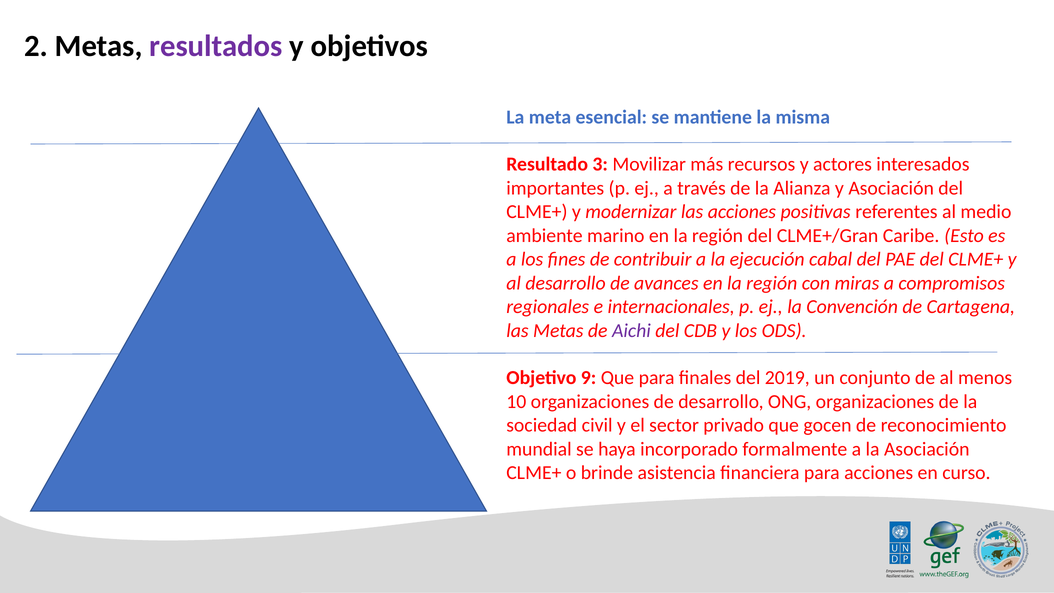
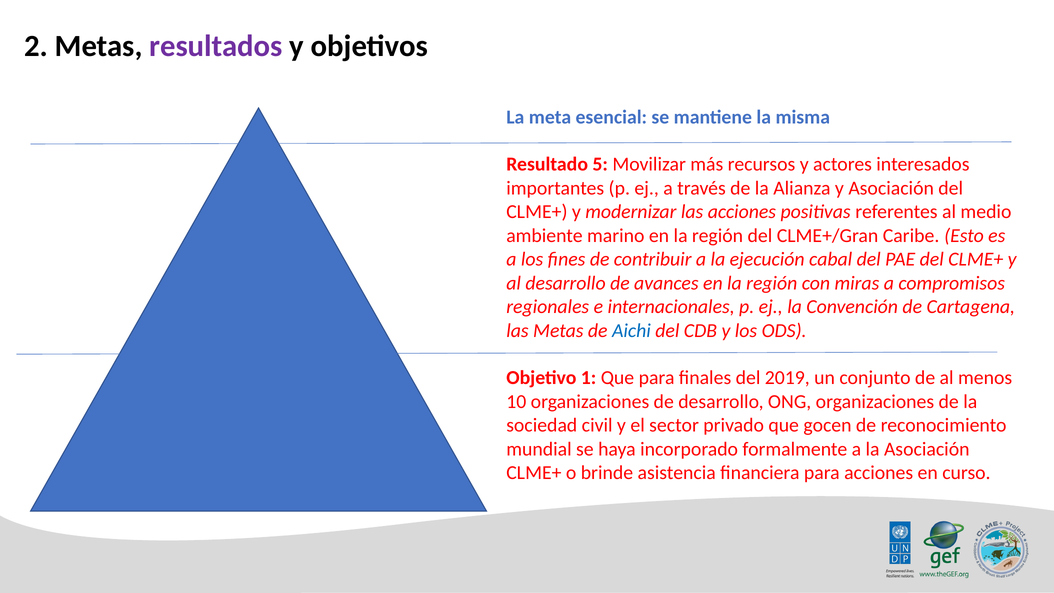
3: 3 -> 5 (600, 164)
Aichi colour: purple -> blue (631, 330)
9: 9 -> 1 (589, 378)
